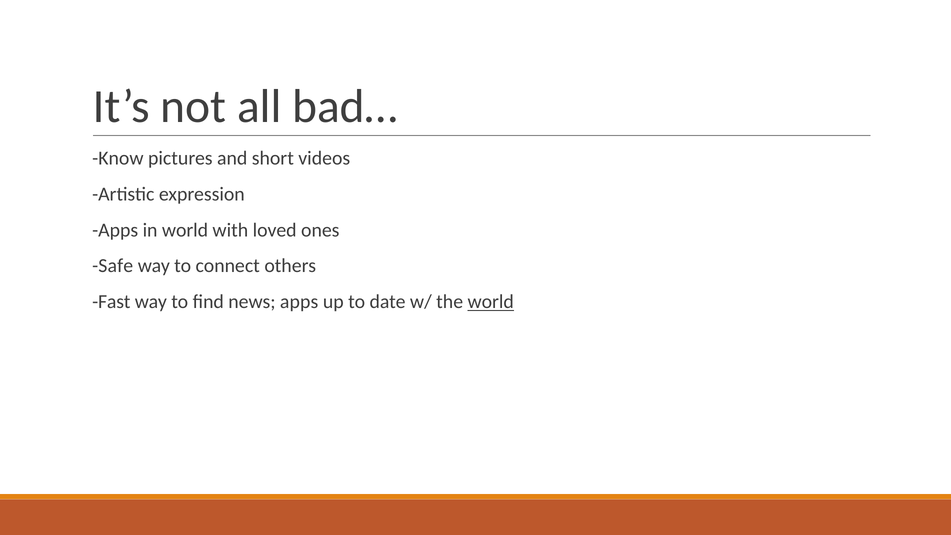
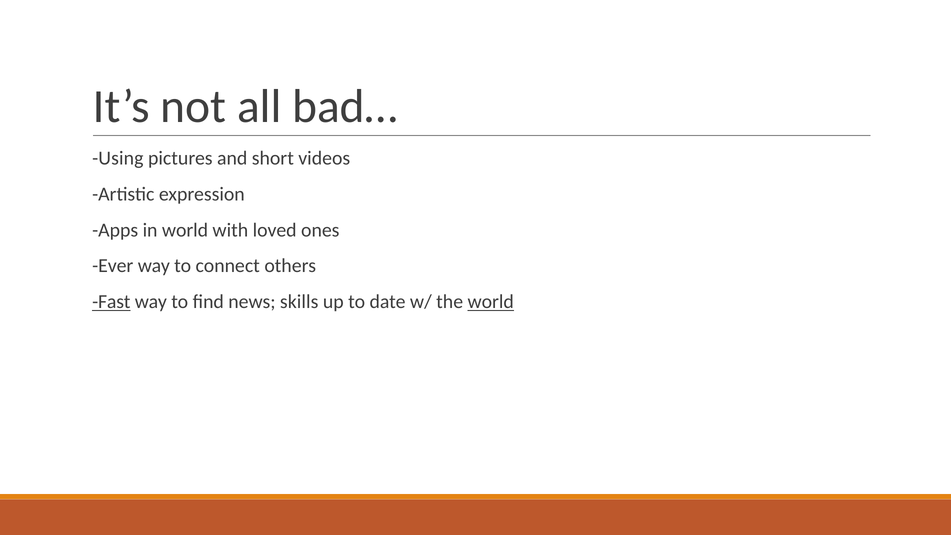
Know: Know -> Using (118, 158)
Safe: Safe -> Ever (113, 266)
Fast underline: none -> present (111, 302)
news apps: apps -> skills (299, 302)
